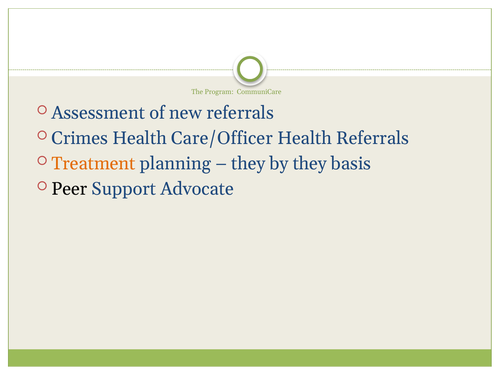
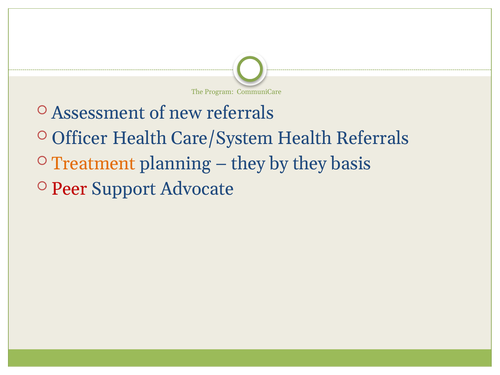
Crimes: Crimes -> Officer (80, 138)
Care/Officer: Care/Officer -> Care/System (222, 138)
Peer colour: black -> red (69, 189)
